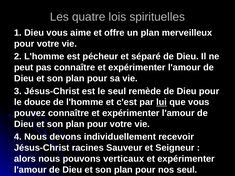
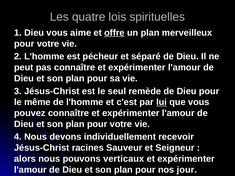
offre underline: none -> present (114, 33)
douce: douce -> même (37, 102)
nos seul: seul -> jour (187, 170)
